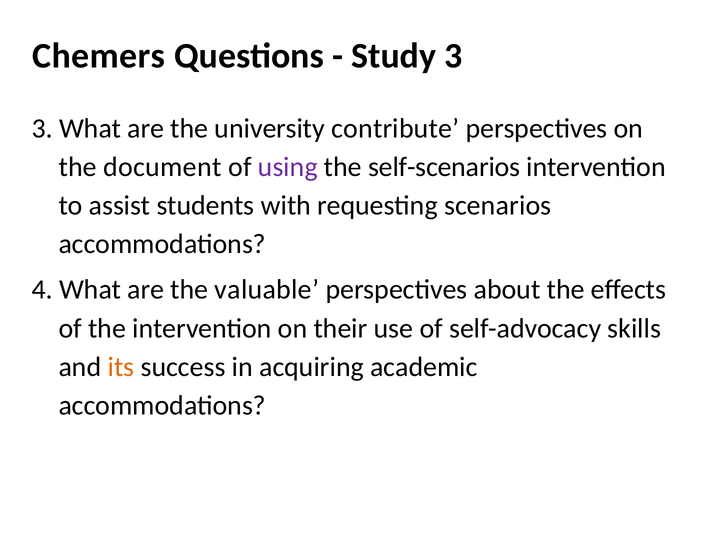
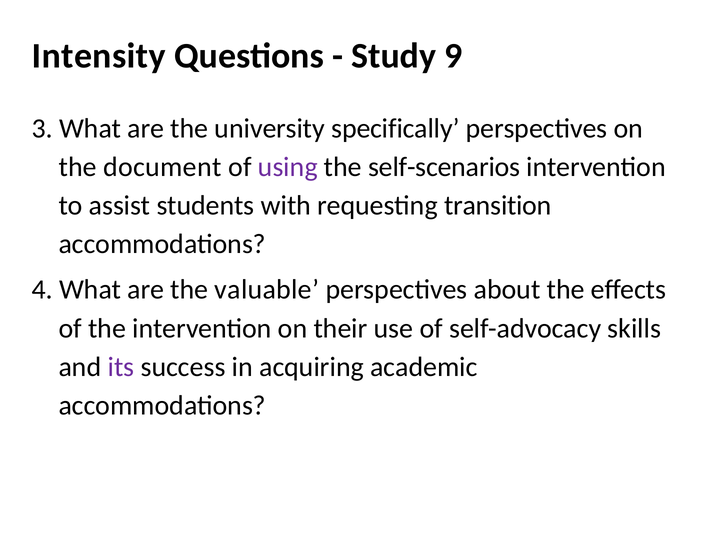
Chemers: Chemers -> Intensity (99, 56)
Study 3: 3 -> 9 (453, 56)
contribute: contribute -> specifically (395, 129)
scenarios: scenarios -> transition (498, 206)
its colour: orange -> purple (121, 367)
